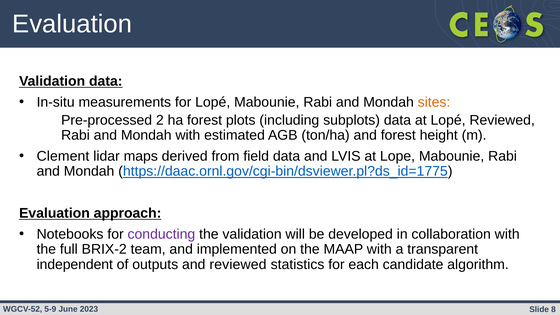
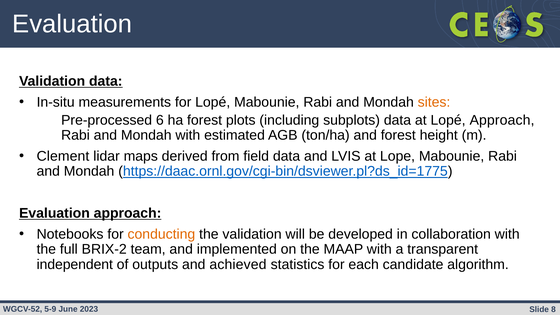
2: 2 -> 6 (160, 120)
Lopé Reviewed: Reviewed -> Approach (502, 120)
conducting colour: purple -> orange (161, 234)
and reviewed: reviewed -> achieved (238, 264)
